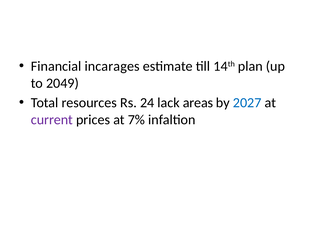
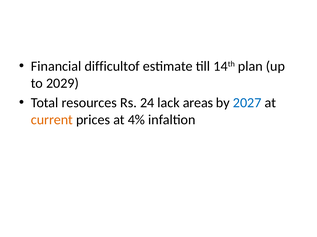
incarages: incarages -> difficultof (112, 67)
2049: 2049 -> 2029 (62, 83)
current colour: purple -> orange (52, 120)
7%: 7% -> 4% (136, 120)
